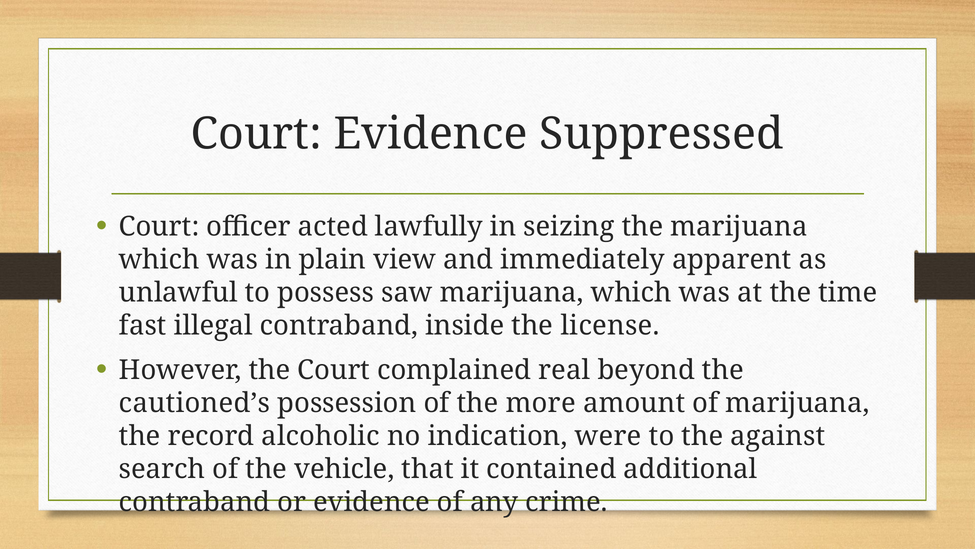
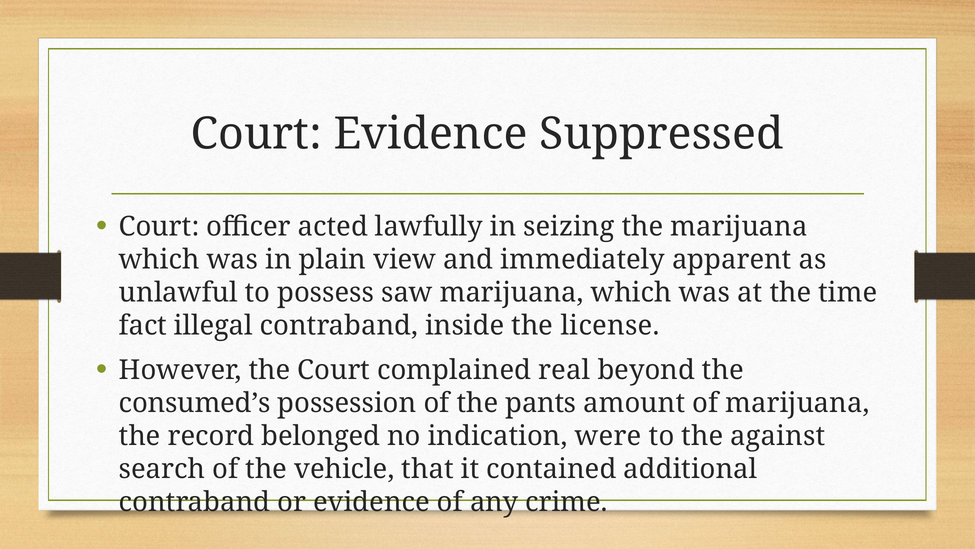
fast: fast -> fact (143, 325)
cautioned’s: cautioned’s -> consumed’s (195, 403)
more: more -> pants (541, 403)
alcoholic: alcoholic -> belonged (321, 436)
